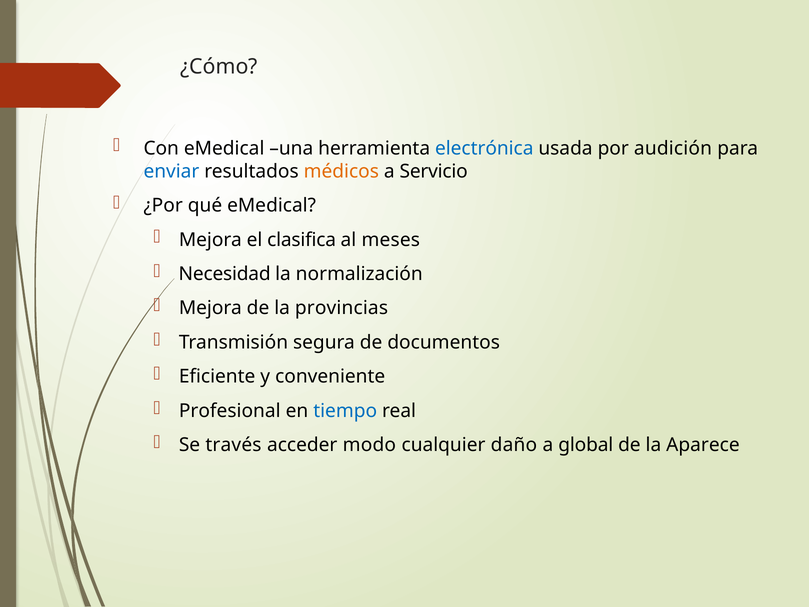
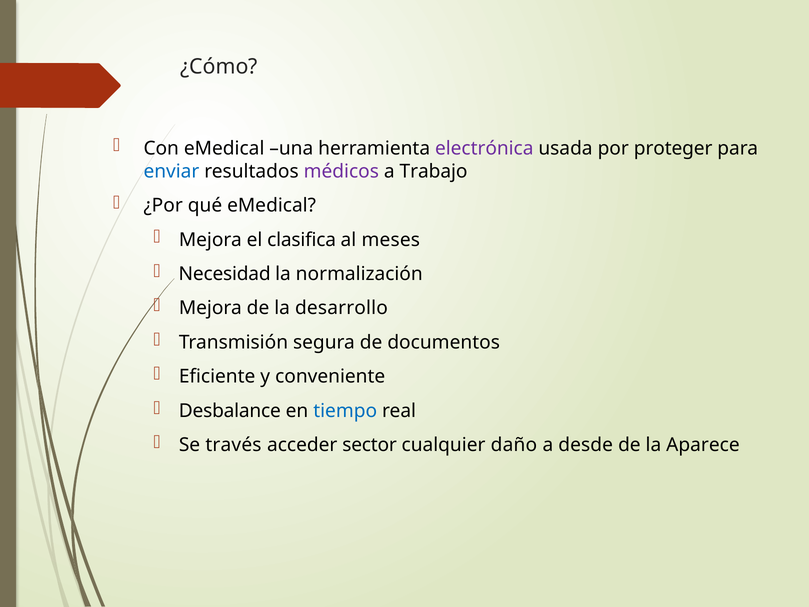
electrónica colour: blue -> purple (484, 148)
audición: audición -> proteger (673, 148)
médicos colour: orange -> purple (341, 171)
Servicio: Servicio -> Trabajo (434, 171)
provincias: provincias -> desarrollo (341, 308)
Profesional: Profesional -> Desbalance (230, 411)
modo: modo -> sector (370, 445)
global: global -> desde (586, 445)
